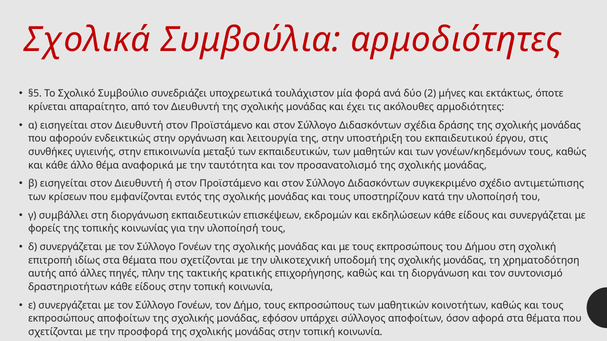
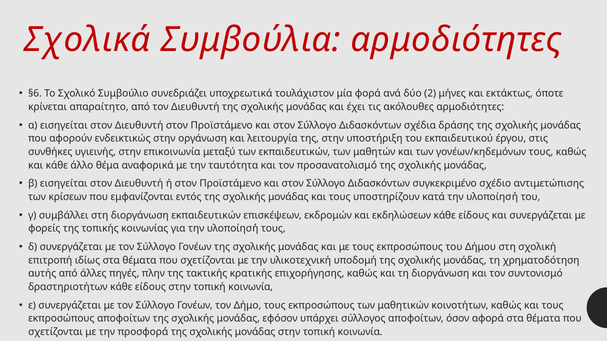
§5: §5 -> §6 (35, 94)
